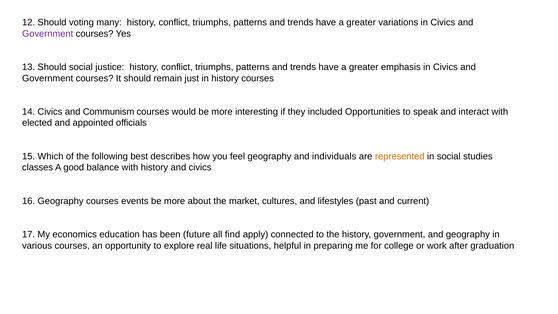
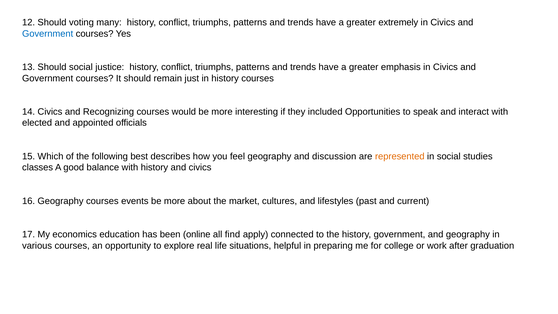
variations: variations -> extremely (398, 22)
Government colour: purple -> blue (48, 34)
Communism: Communism -> Recognizing (109, 112)
individuals: individuals -> discussion (334, 156)
future: future -> online (197, 234)
